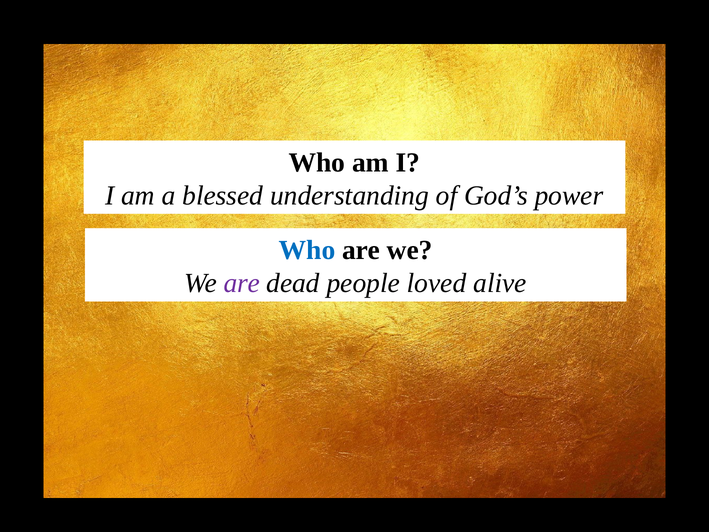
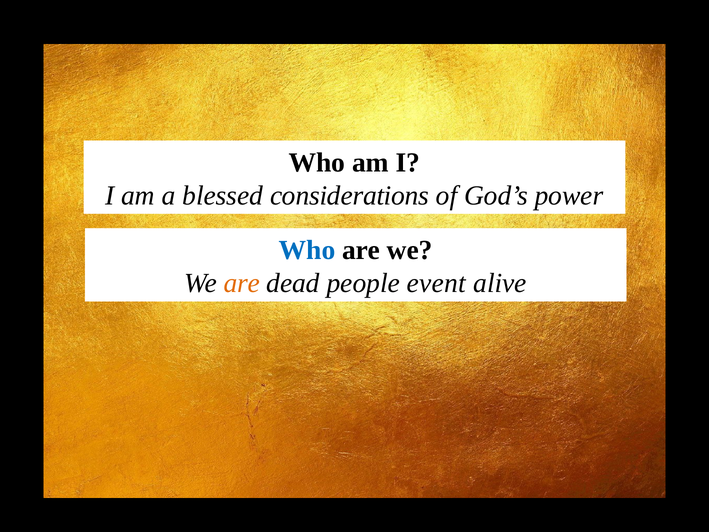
understanding: understanding -> considerations (350, 196)
are colour: purple -> orange (242, 283)
loved: loved -> event (436, 283)
